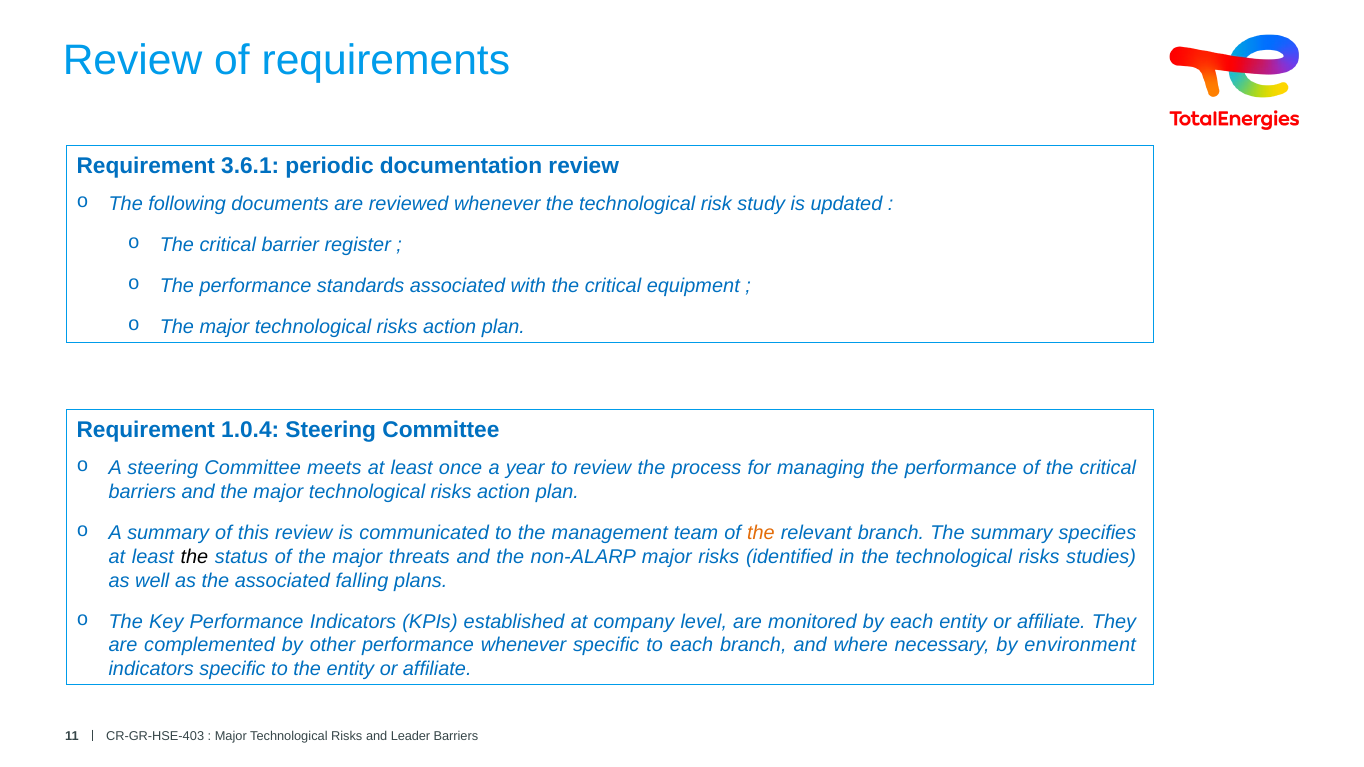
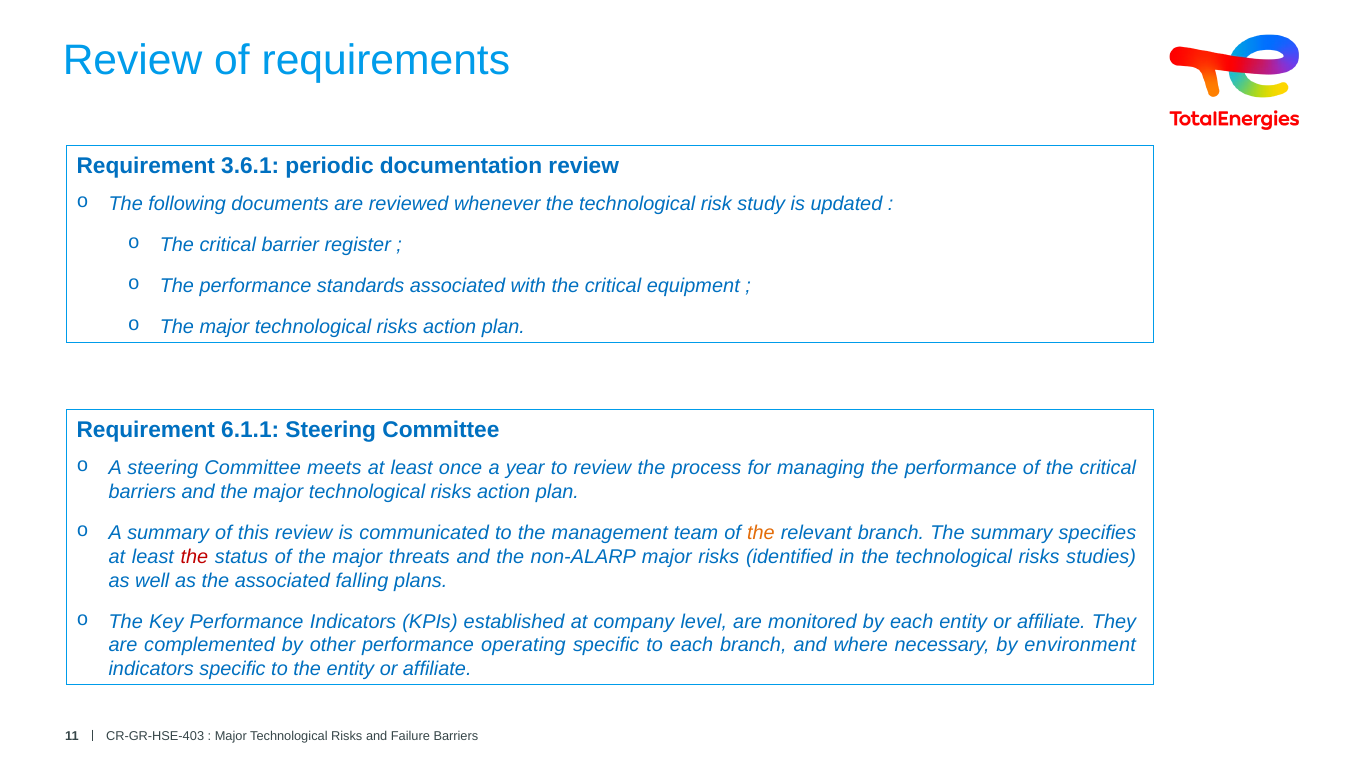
1.0.4: 1.0.4 -> 6.1.1 (250, 430)
the colour: black -> red (194, 557)
performance whenever: whenever -> operating (523, 646)
Leader: Leader -> Failure (410, 737)
